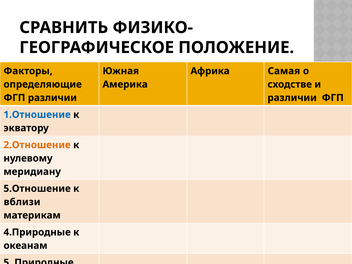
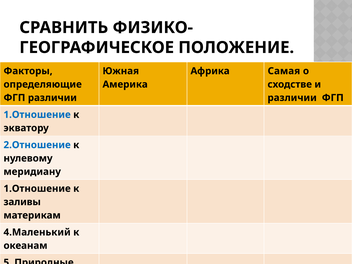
2.Отношение colour: orange -> blue (37, 145)
5.Отношение: 5.Отношение -> 1.Отношение (37, 189)
вблизи: вблизи -> заливы (22, 202)
4.Природные: 4.Природные -> 4.Маленький (37, 232)
